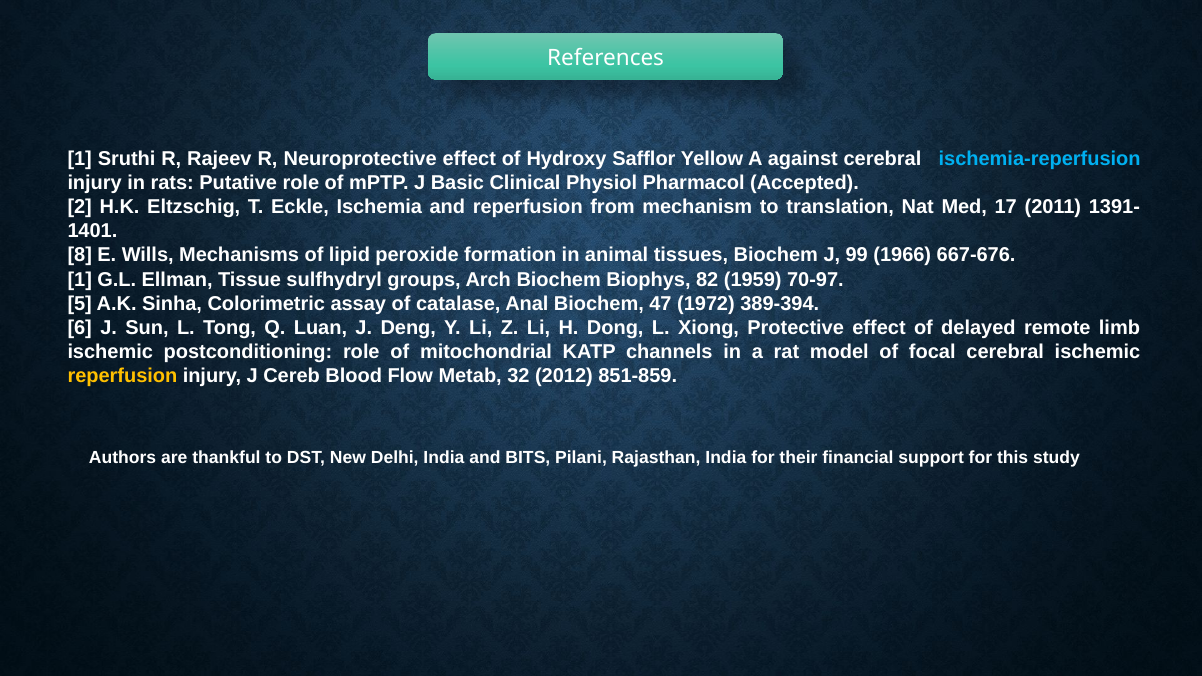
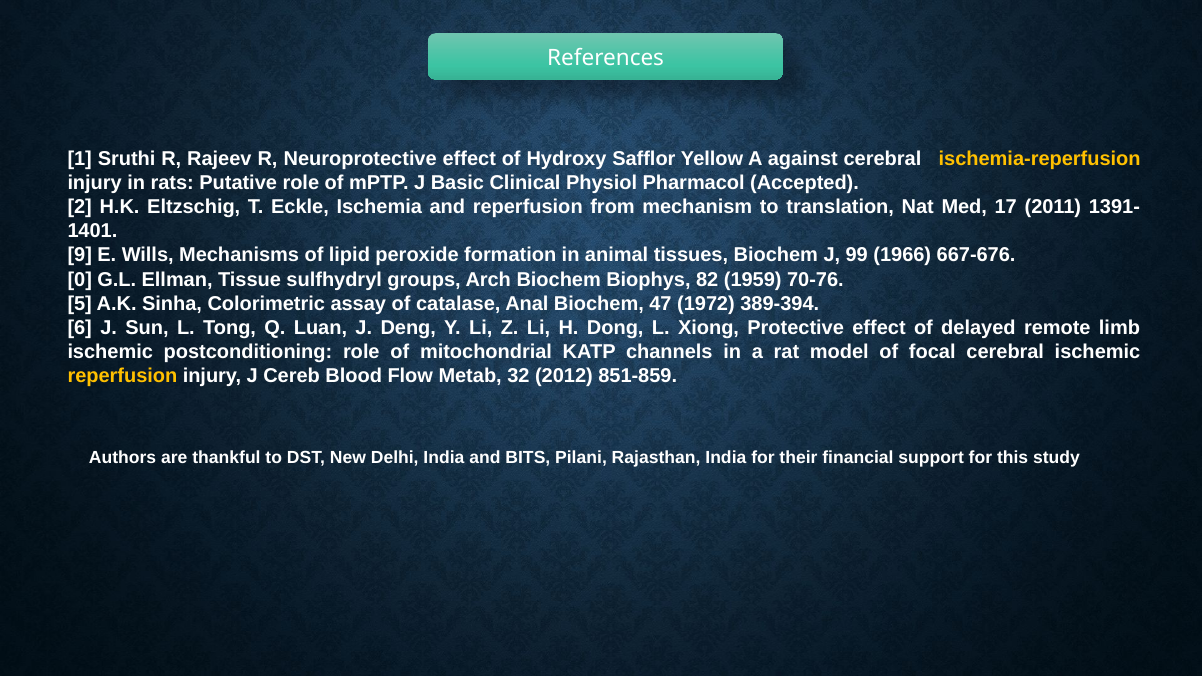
ischemia-reperfusion colour: light blue -> yellow (1040, 159)
8: 8 -> 9 (80, 255)
1: 1 -> 0 (80, 279)
70-97: 70-97 -> 70-76 (815, 279)
